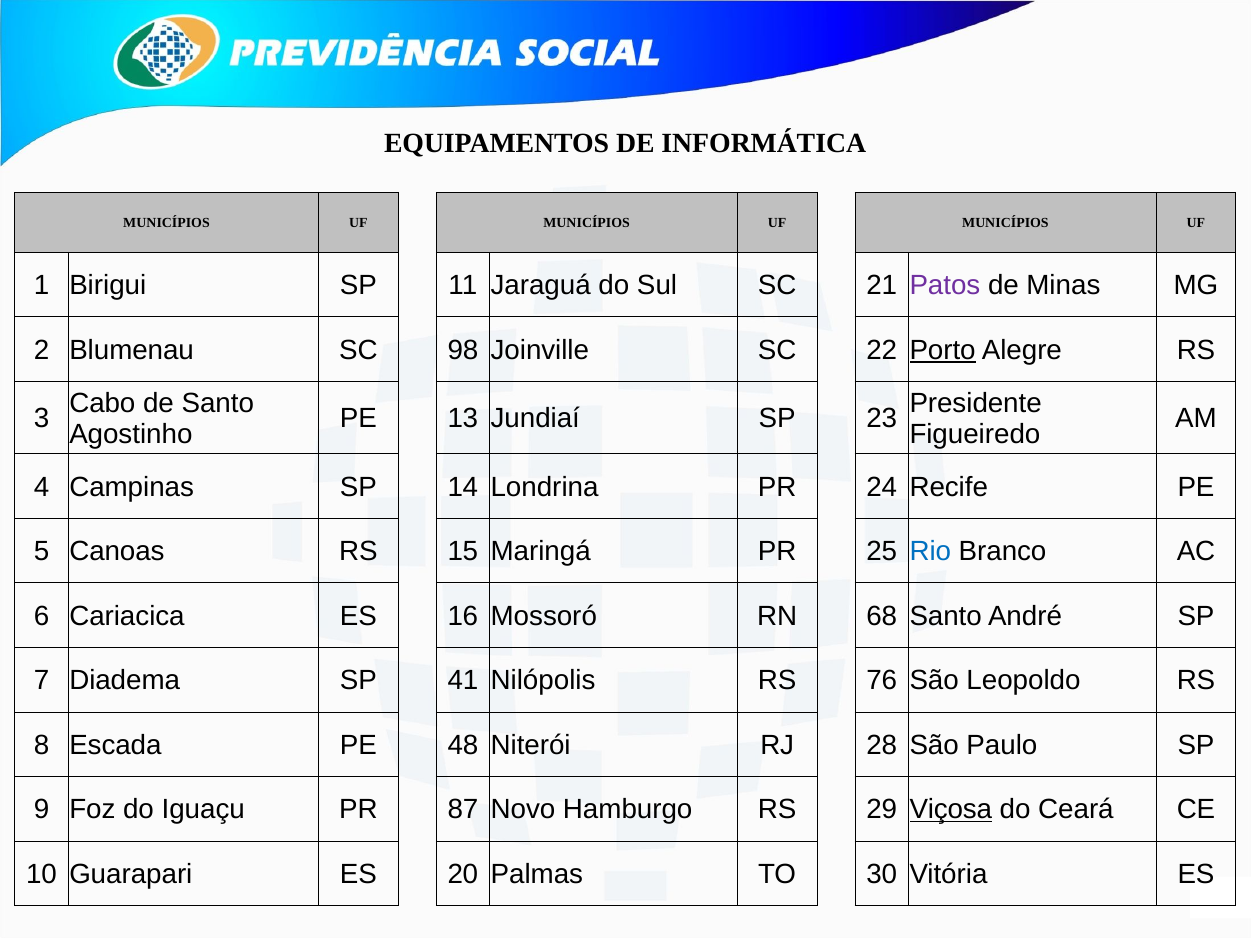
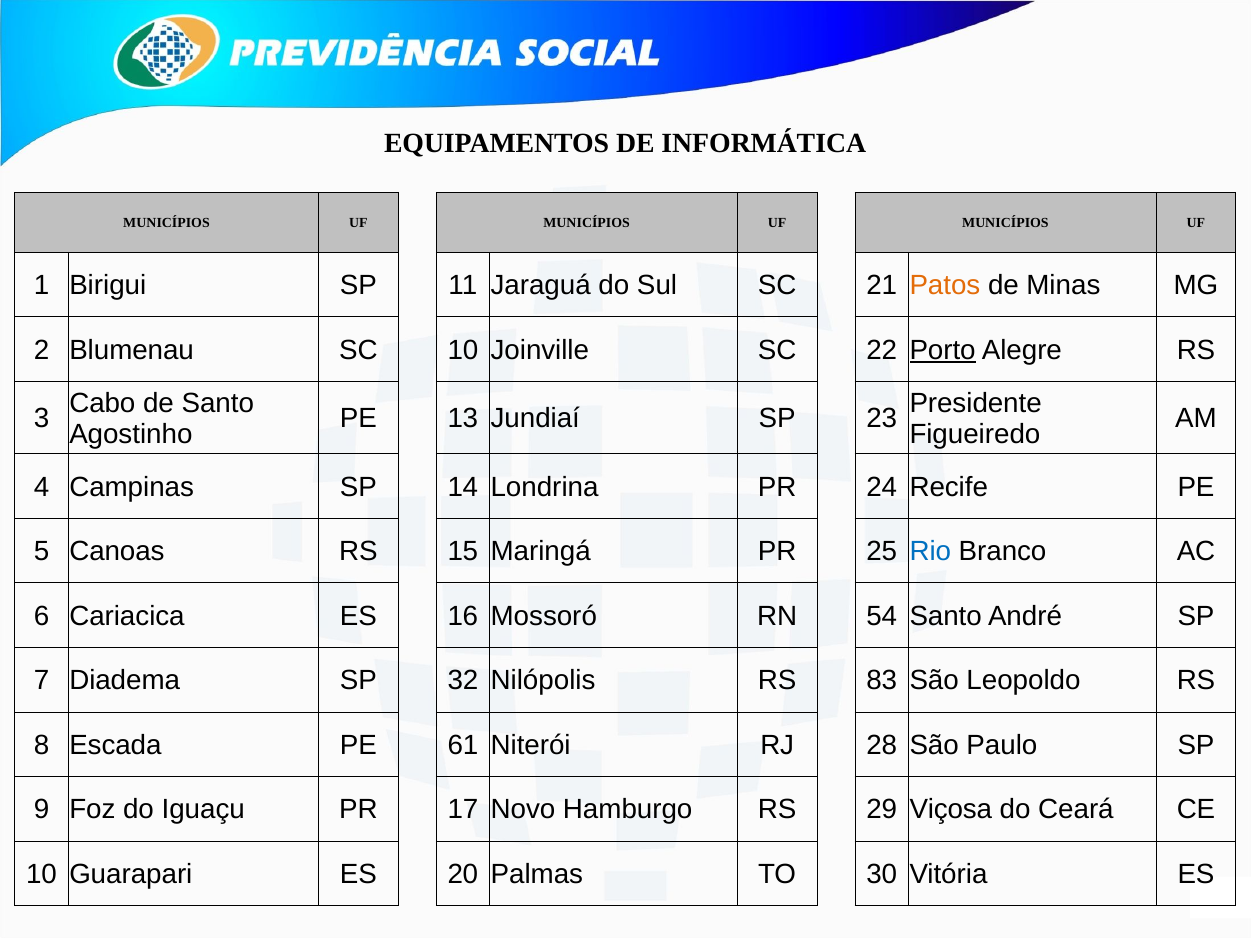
Patos colour: purple -> orange (945, 286)
SC 98: 98 -> 10 (463, 350)
68: 68 -> 54 (882, 616)
41: 41 -> 32 (463, 681)
76: 76 -> 83 (882, 681)
48: 48 -> 61 (463, 745)
87: 87 -> 17 (463, 810)
Viçosa underline: present -> none (951, 810)
